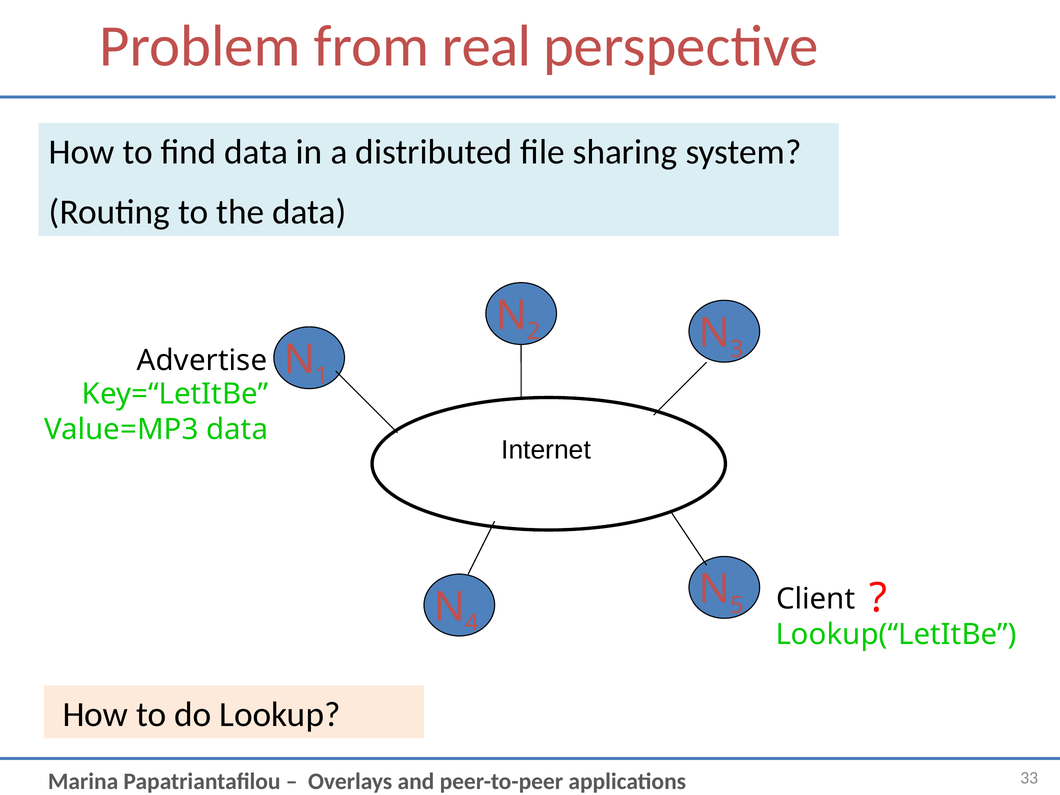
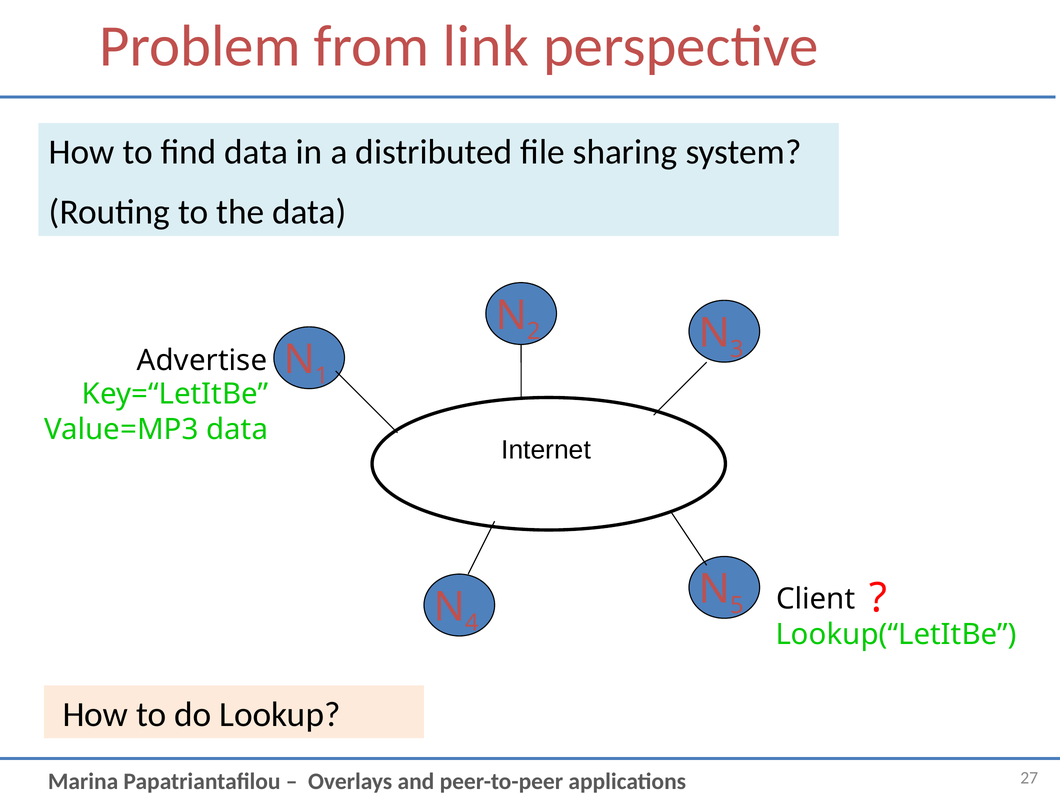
real: real -> link (486, 46)
33: 33 -> 27 (1029, 778)
